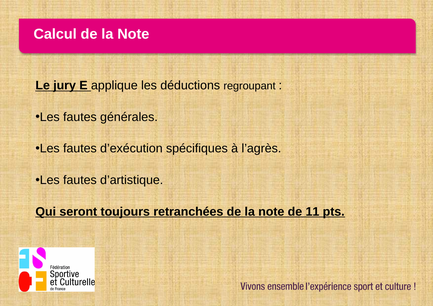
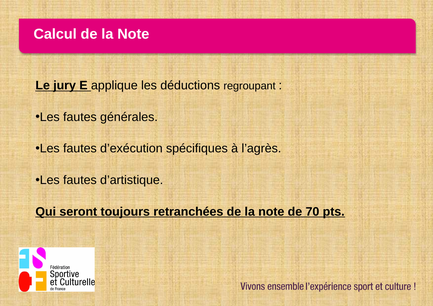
11: 11 -> 70 (312, 212)
